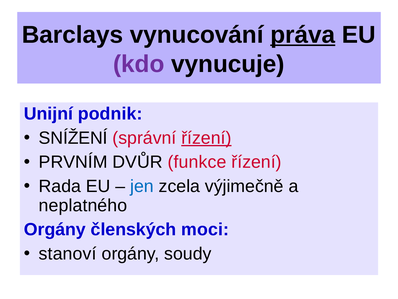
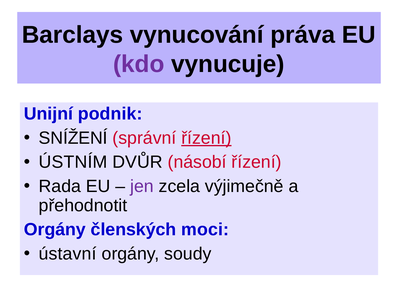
práva underline: present -> none (303, 35)
PRVNÍM: PRVNÍM -> ÚSTNÍM (73, 162)
funkce: funkce -> násobí (197, 162)
jen colour: blue -> purple (142, 186)
neplatného: neplatného -> přehodnotit (83, 205)
stanoví: stanoví -> ústavní (68, 253)
